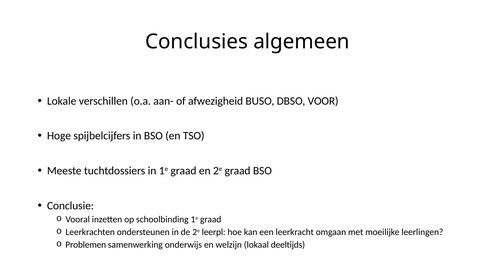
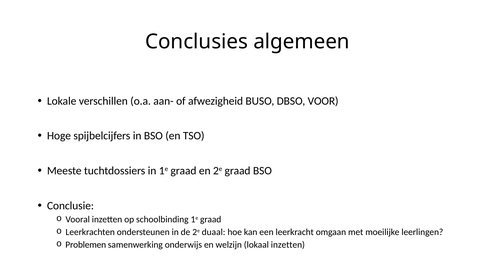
leerpl: leerpl -> duaal (214, 232)
lokaal deeltijds: deeltijds -> inzetten (288, 244)
